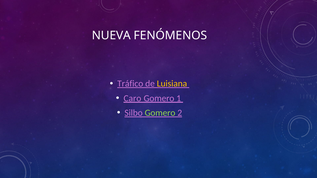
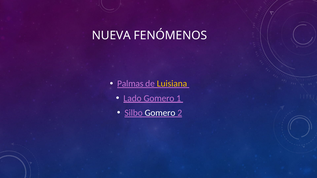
Tráfico: Tráfico -> Palmas (130, 84)
Caro: Caro -> Lado (132, 98)
Gomero colour: light green -> white (160, 113)
